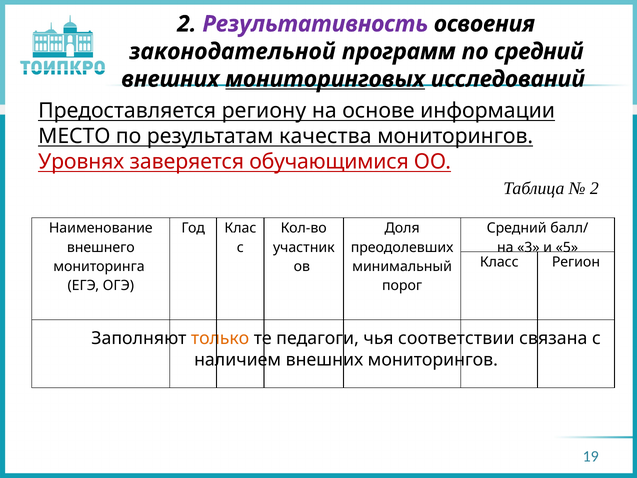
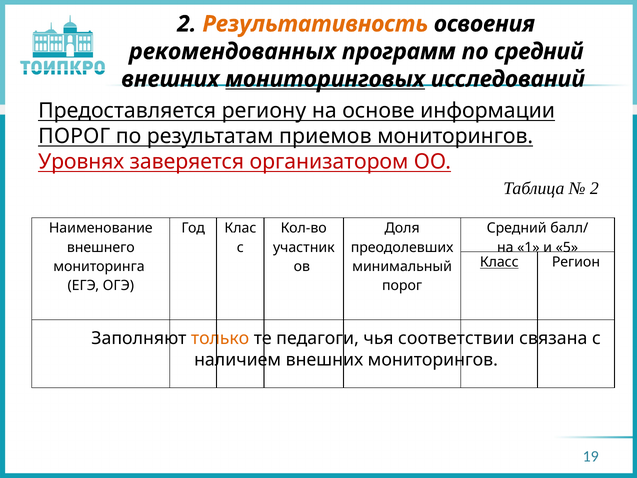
Результативность colour: purple -> orange (315, 24)
законодательной: законодательной -> рекомендованных (232, 52)
МЕСТО: МЕСТО -> ПОРОГ (74, 136)
качества: качества -> приемов (325, 136)
обучающимися: обучающимися -> организатором (329, 162)
3: 3 -> 1 (528, 247)
Класс underline: none -> present (499, 262)
